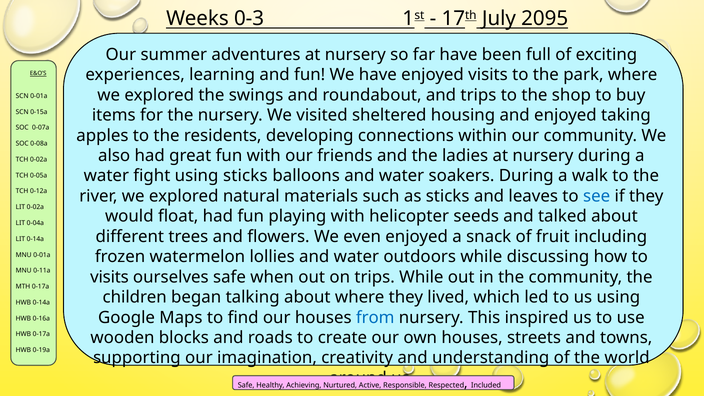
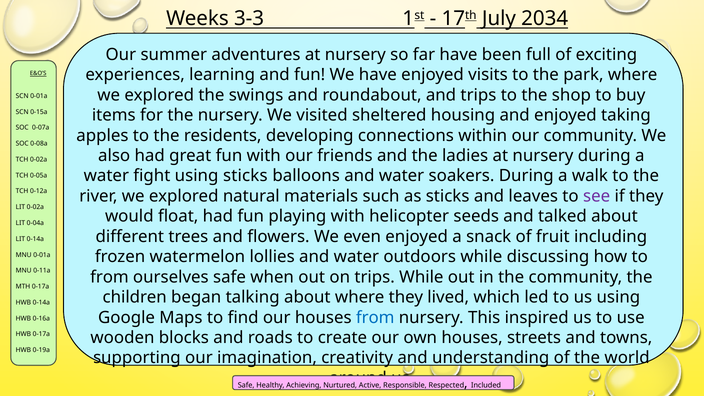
0-3: 0-3 -> 3-3 (249, 19)
2095: 2095 -> 2034 (545, 19)
see colour: blue -> purple (597, 196)
visits: visits -> from (109, 277)
